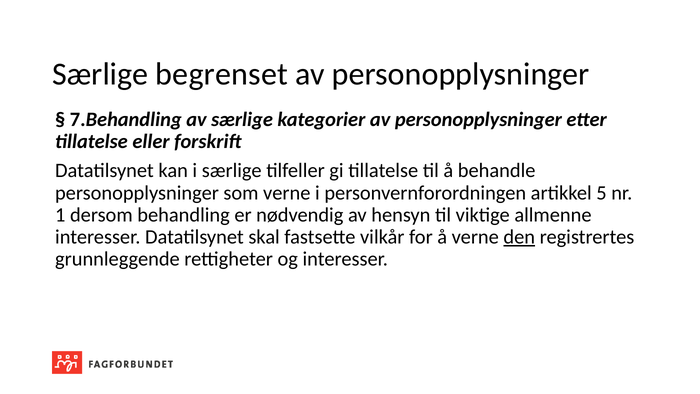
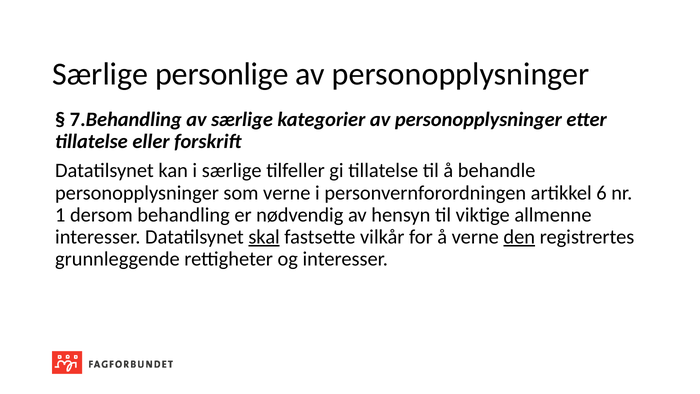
begrenset: begrenset -> personlige (222, 74)
5: 5 -> 6 (602, 193)
skal underline: none -> present (264, 237)
